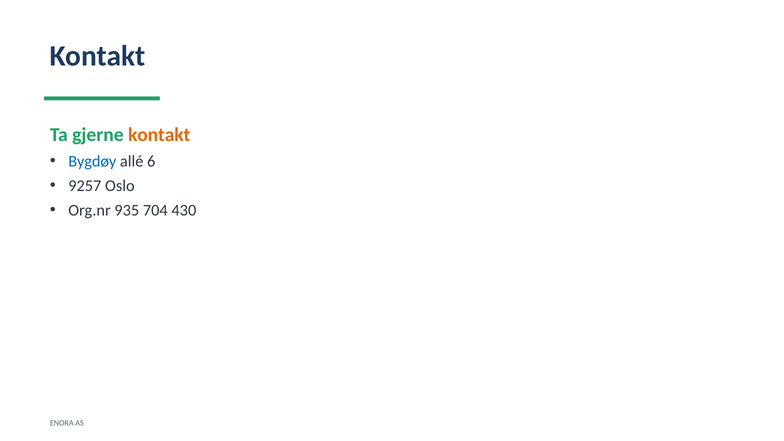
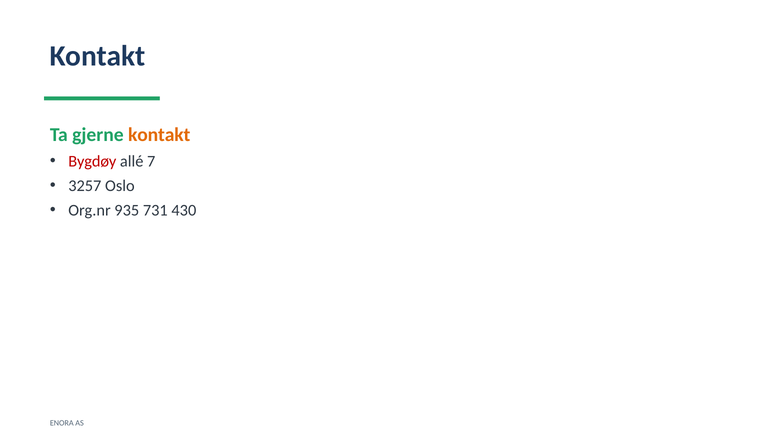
Bygdøy colour: blue -> red (92, 161)
6: 6 -> 7 (151, 161)
9257: 9257 -> 3257 (85, 186)
704: 704 -> 731 (155, 210)
